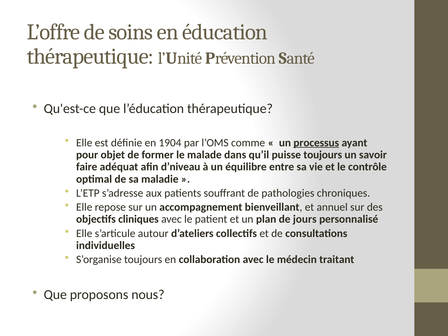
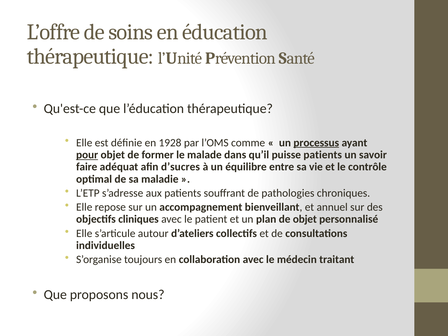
1904: 1904 -> 1928 (170, 143)
pour underline: none -> present (87, 155)
puisse toujours: toujours -> patients (323, 155)
d’niveau: d’niveau -> d’sucres (180, 167)
de jours: jours -> objet (305, 219)
